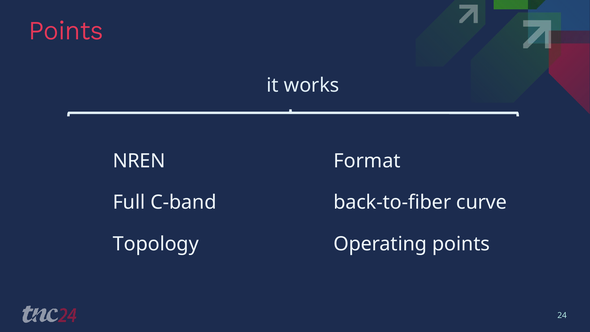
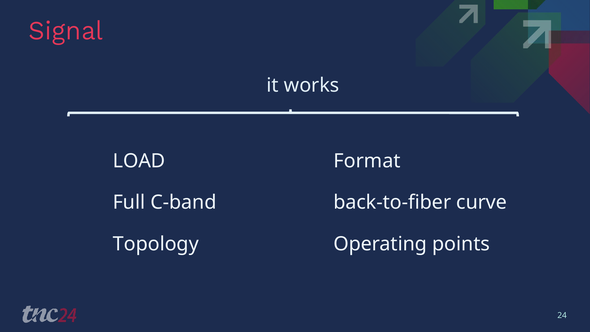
Points: Points -> Signal (66, 31)
NREN: NREN -> LOAD (139, 161)
